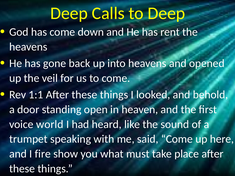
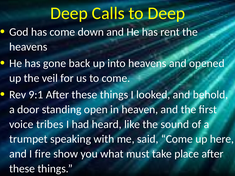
1:1: 1:1 -> 9:1 (36, 95)
world: world -> tribes (50, 124)
